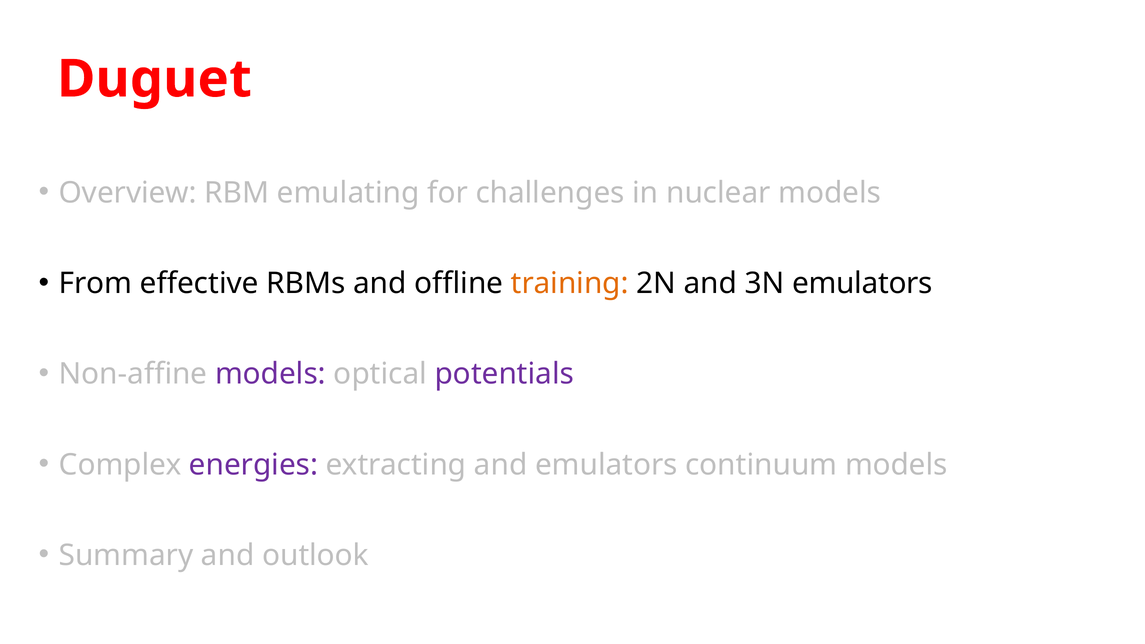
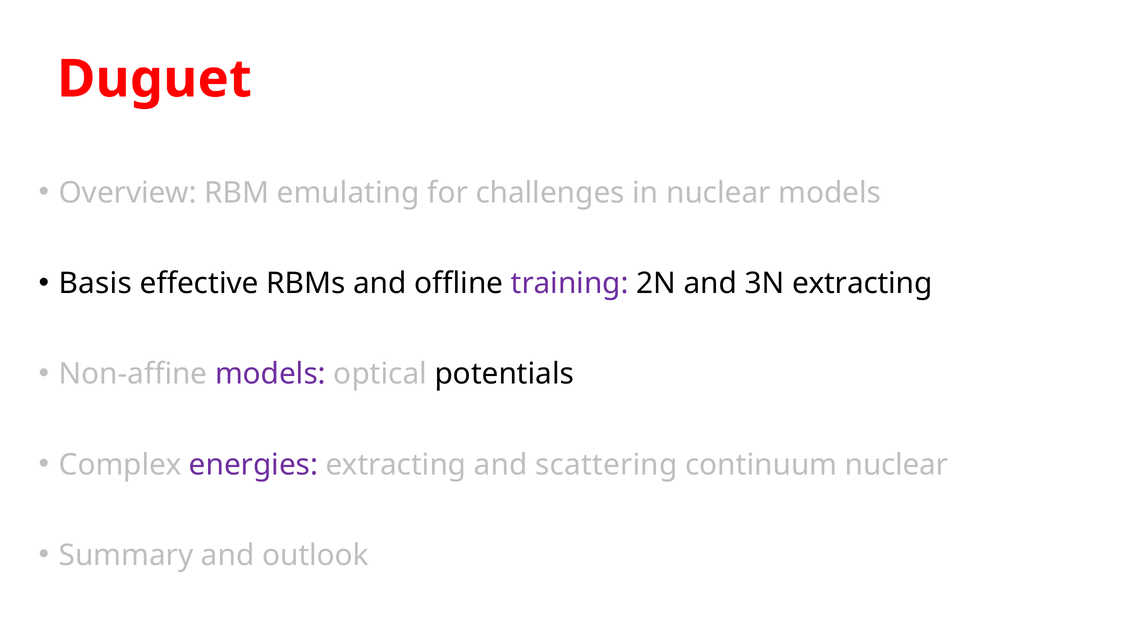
From: From -> Basis (95, 284)
training colour: orange -> purple (570, 284)
3N emulators: emulators -> extracting (862, 284)
potentials colour: purple -> black (504, 374)
and emulators: emulators -> scattering (606, 465)
continuum models: models -> nuclear (896, 465)
